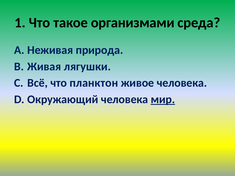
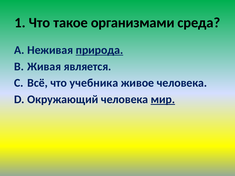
природа underline: none -> present (99, 50)
лягушки: лягушки -> является (87, 67)
планктон: планктон -> учебника (94, 83)
